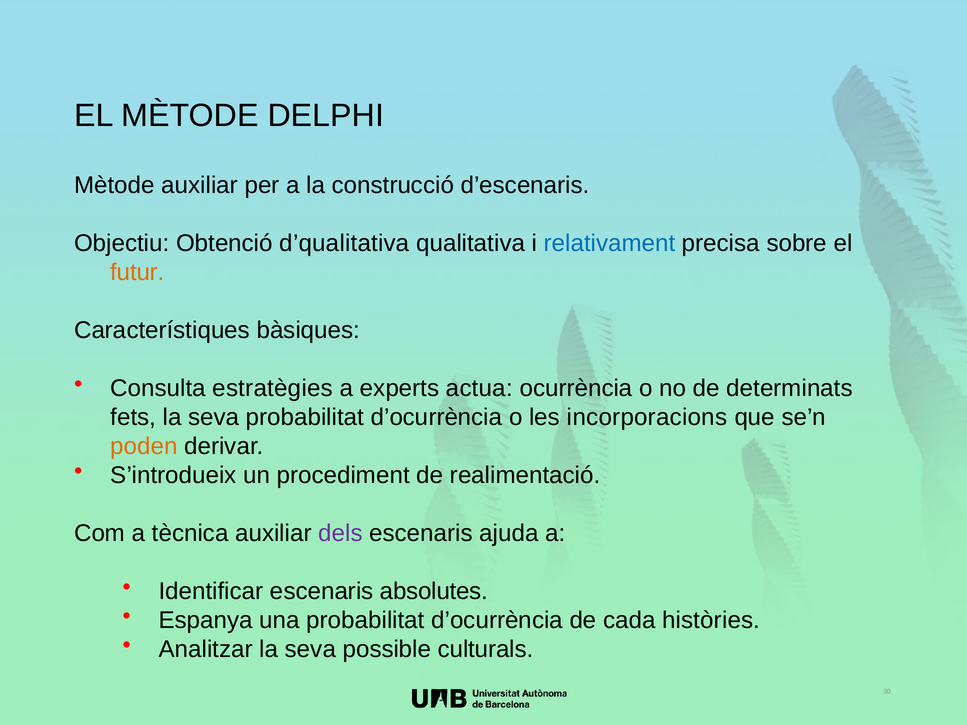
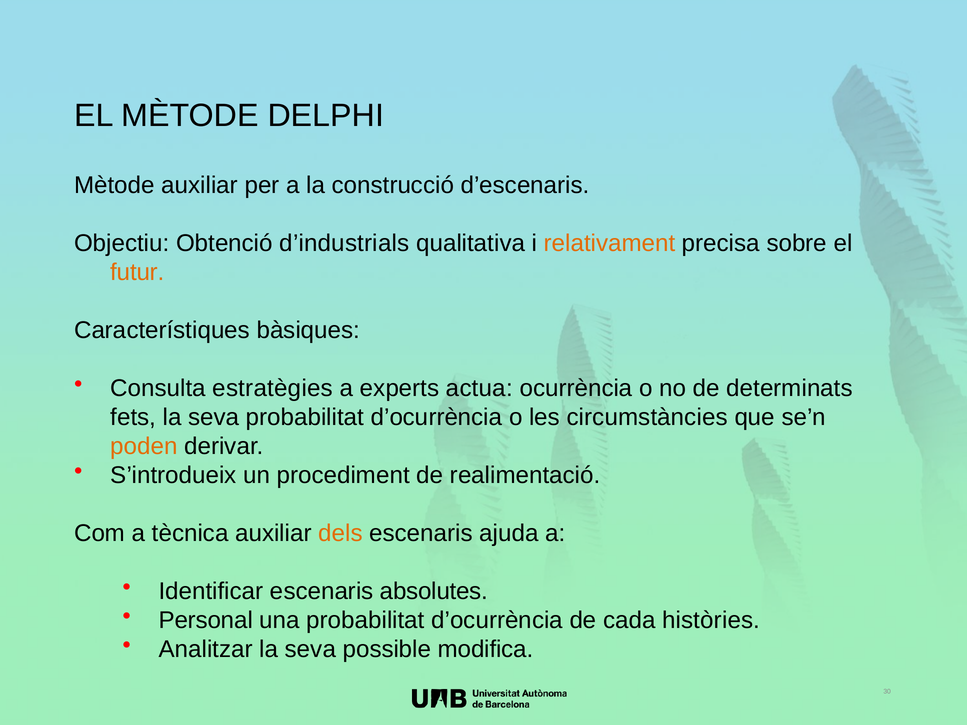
d’qualitativa: d’qualitativa -> d’industrials (344, 244)
relativament colour: blue -> orange (610, 244)
incorporacions: incorporacions -> circumstàncies (647, 418)
dels colour: purple -> orange (341, 534)
Espanya: Espanya -> Personal (206, 621)
culturals: culturals -> modifica (486, 650)
